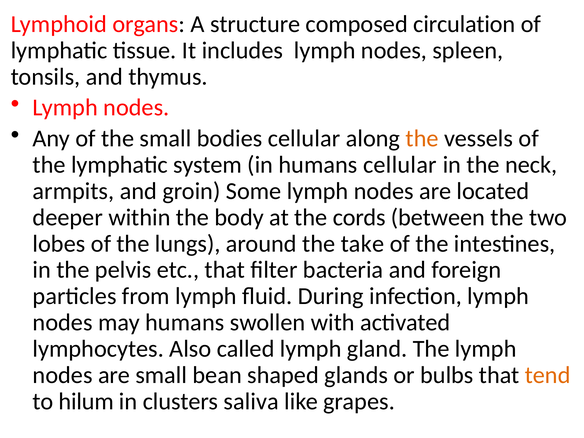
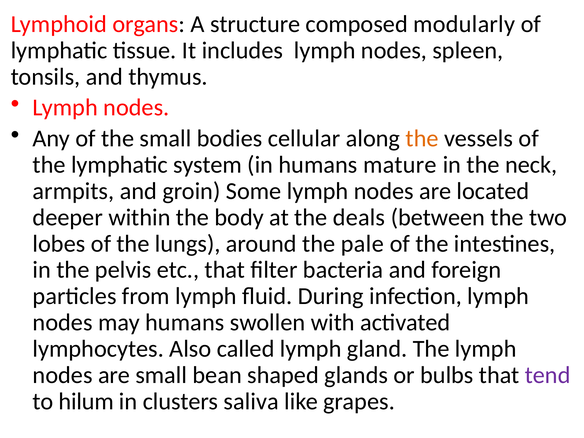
circulation: circulation -> modularly (464, 24)
humans cellular: cellular -> mature (400, 165)
cords: cords -> deals (359, 217)
take: take -> pale (362, 244)
tend colour: orange -> purple (548, 375)
